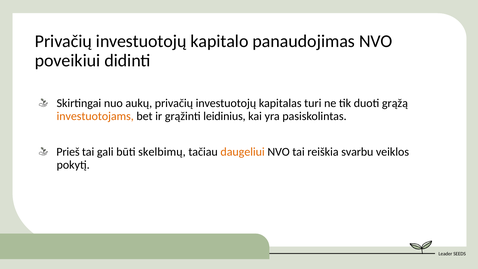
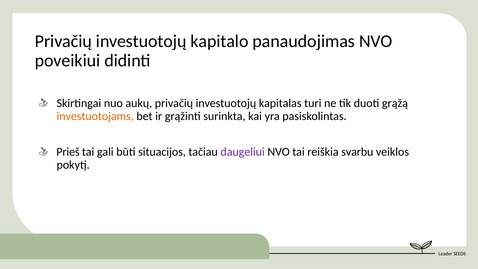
leidinius: leidinius -> surinkta (224, 116)
skelbimų: skelbimų -> situacijos (162, 152)
daugeliui colour: orange -> purple (243, 152)
